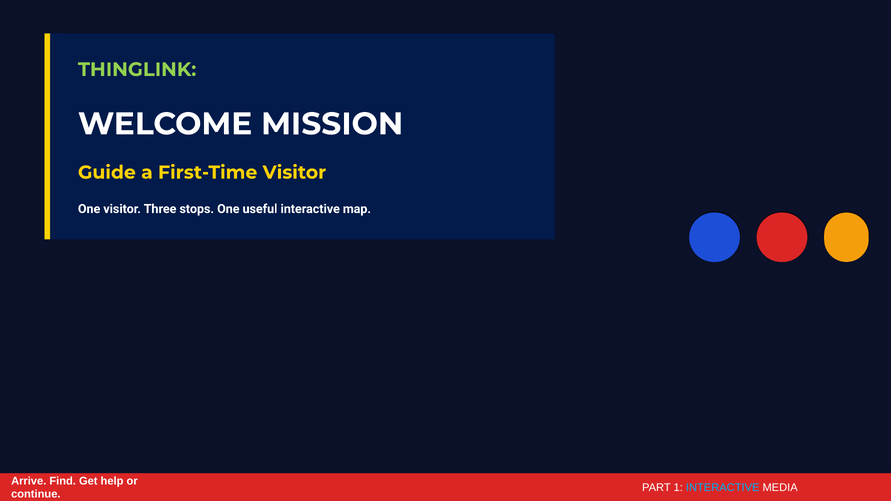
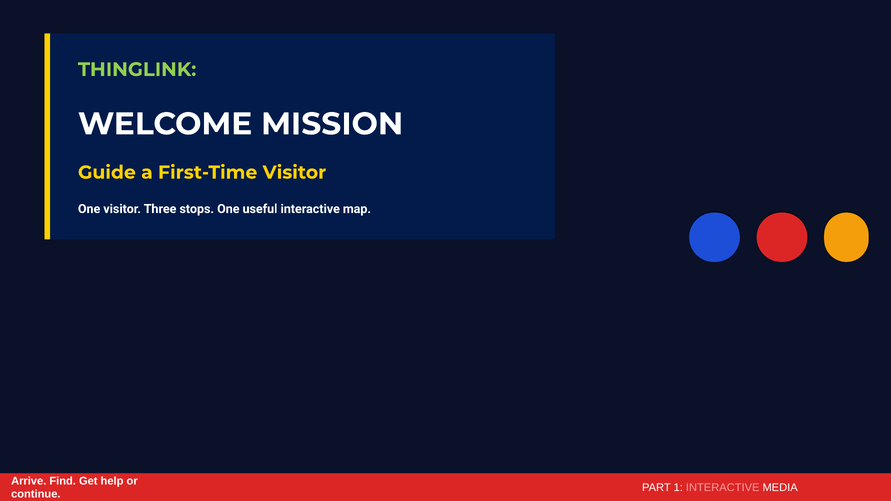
INTERACTIVE colour: light blue -> pink (723, 488)
